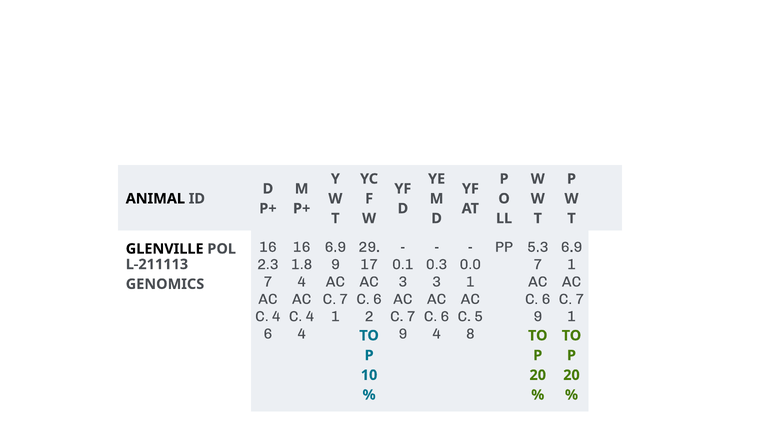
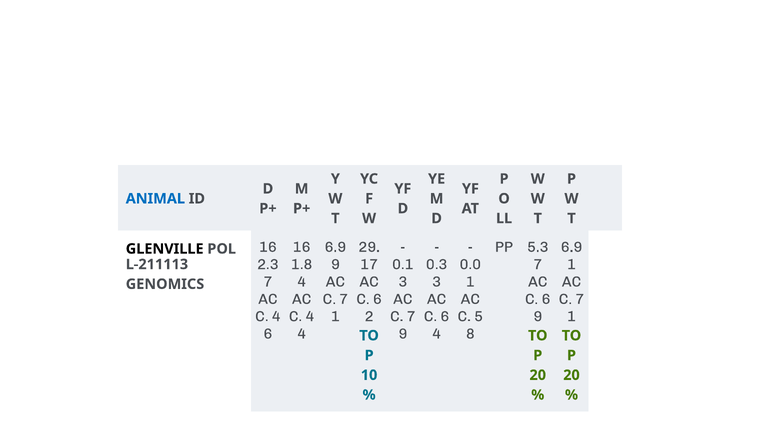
ANIMAL colour: black -> blue (155, 198)
